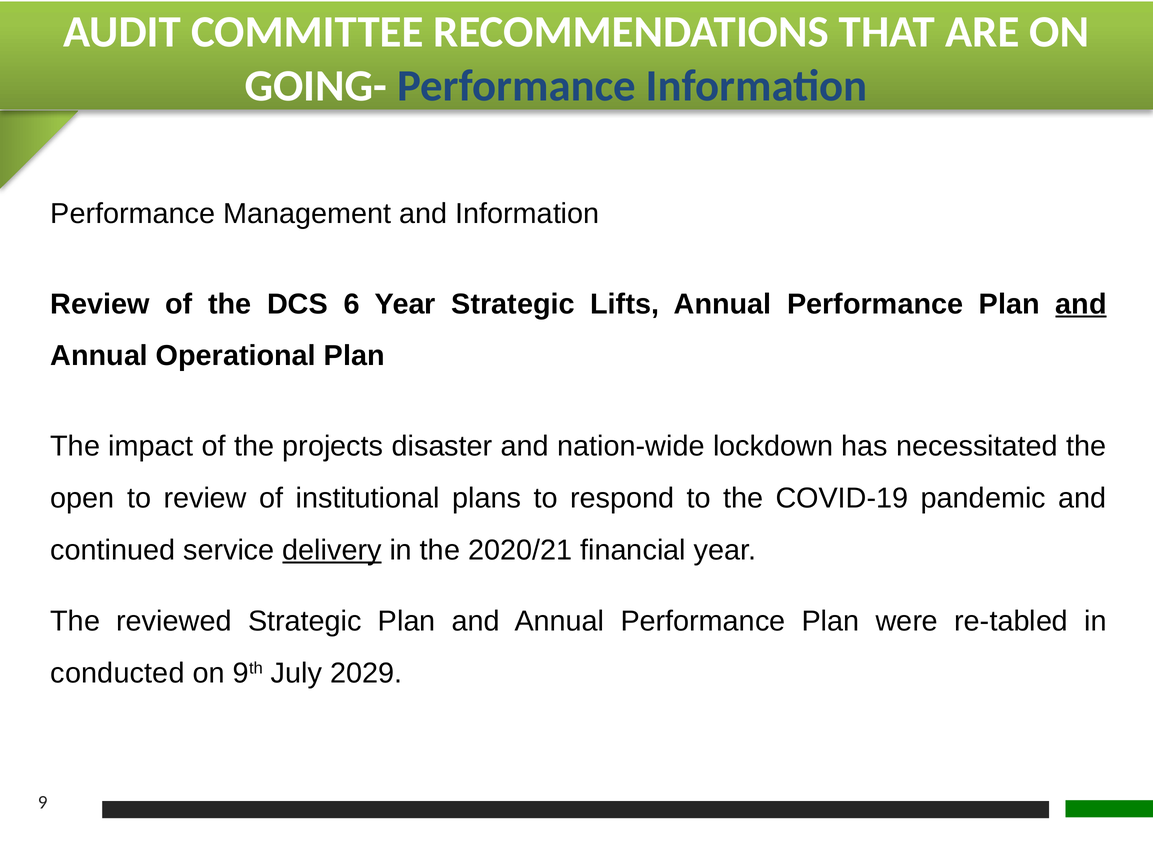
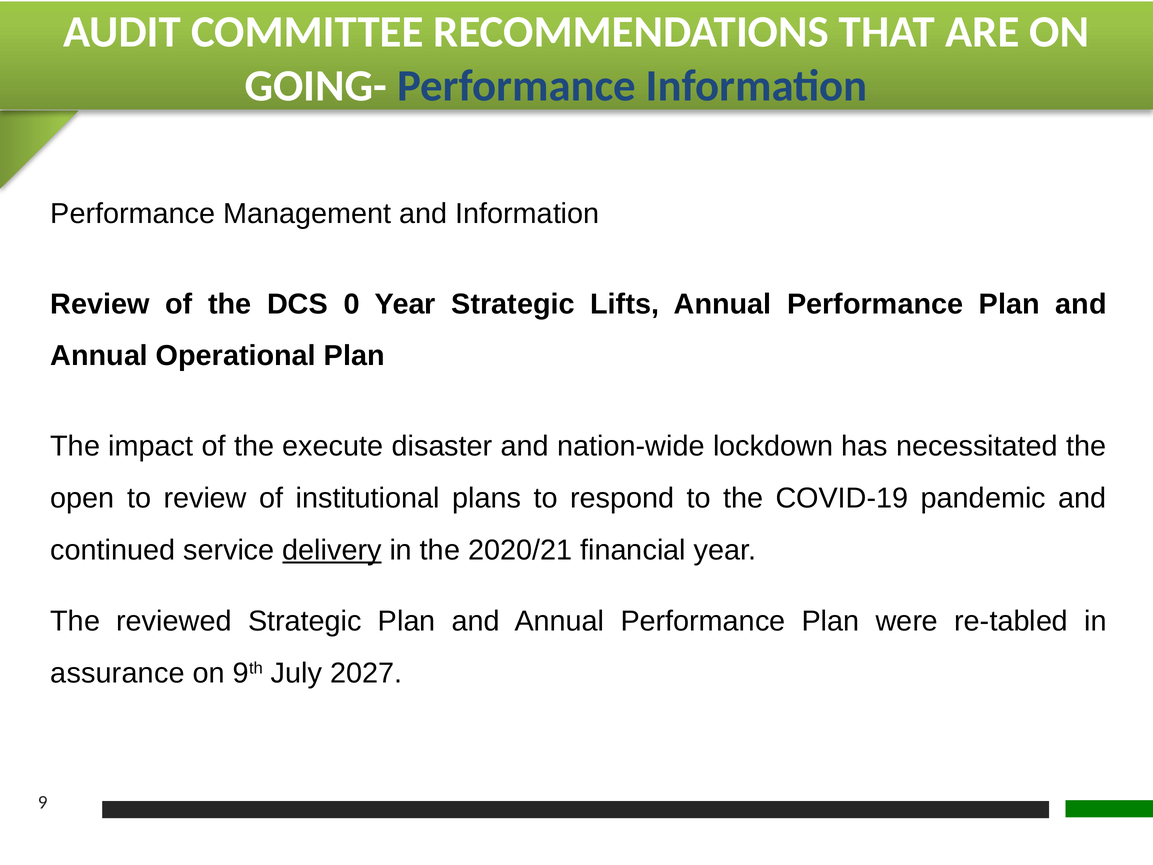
6: 6 -> 0 (352, 304)
and underline: present -> none (1081, 304)
projects: projects -> execute (333, 446)
conducted: conducted -> assurance (118, 673)
2029: 2029 -> 2027 (366, 673)
